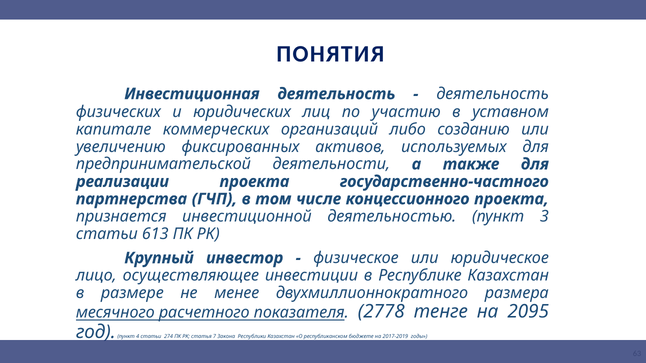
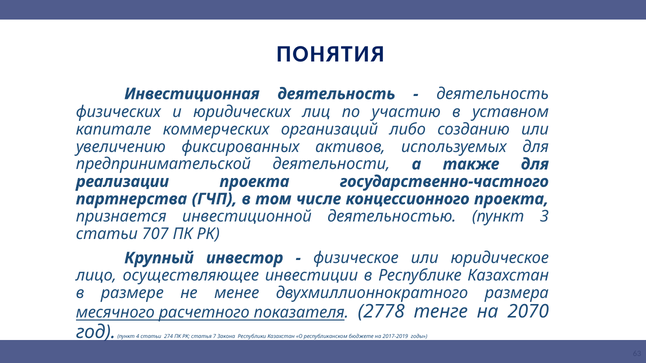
613: 613 -> 707 (155, 234)
2095: 2095 -> 2070 (528, 312)
